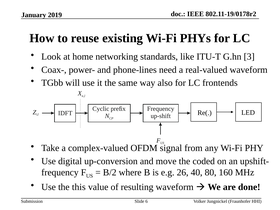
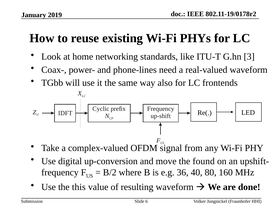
coded: coded -> found (204, 161)
26: 26 -> 36 (183, 172)
